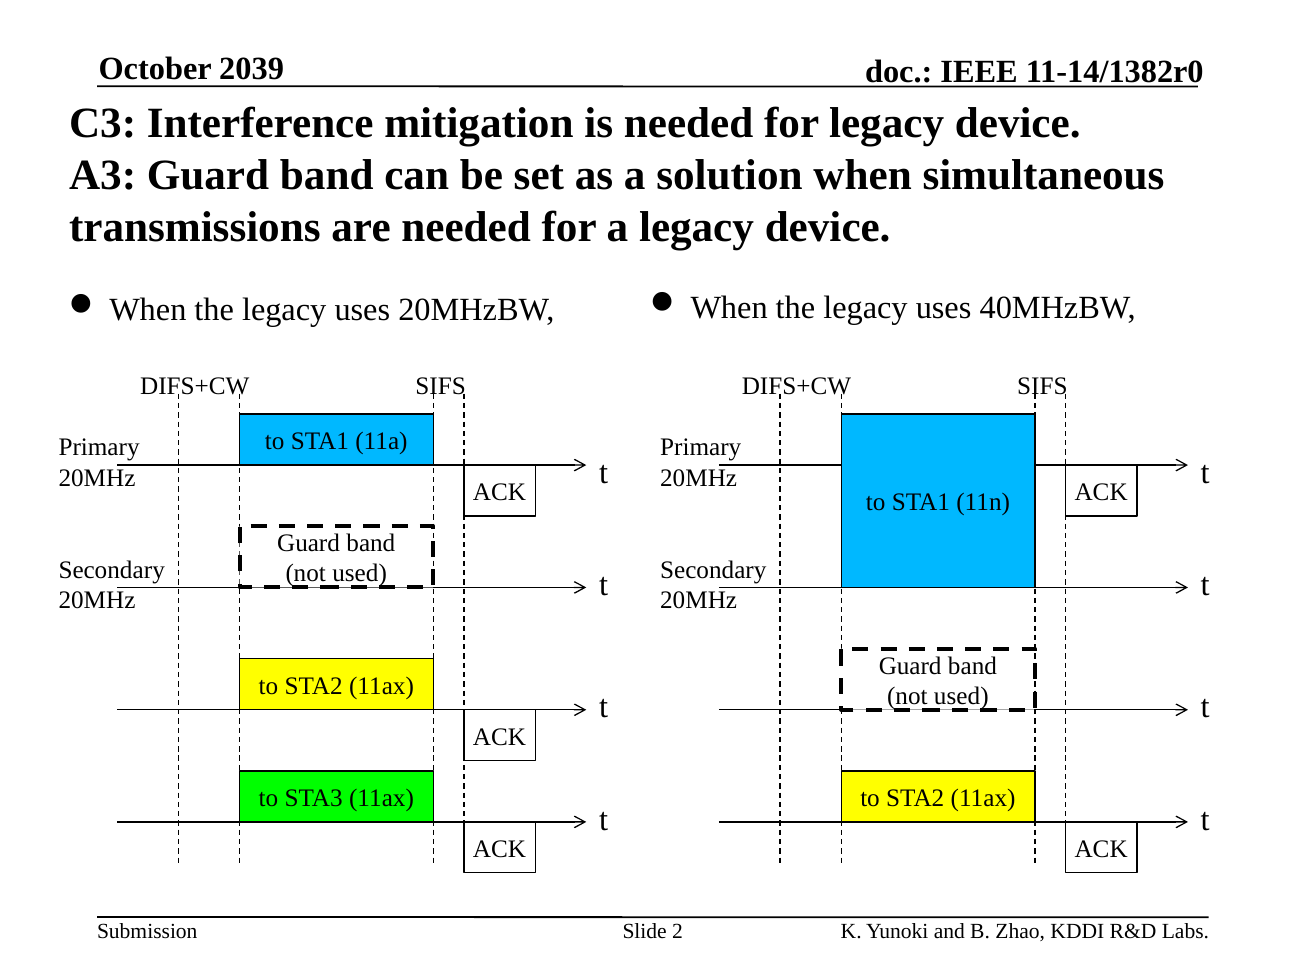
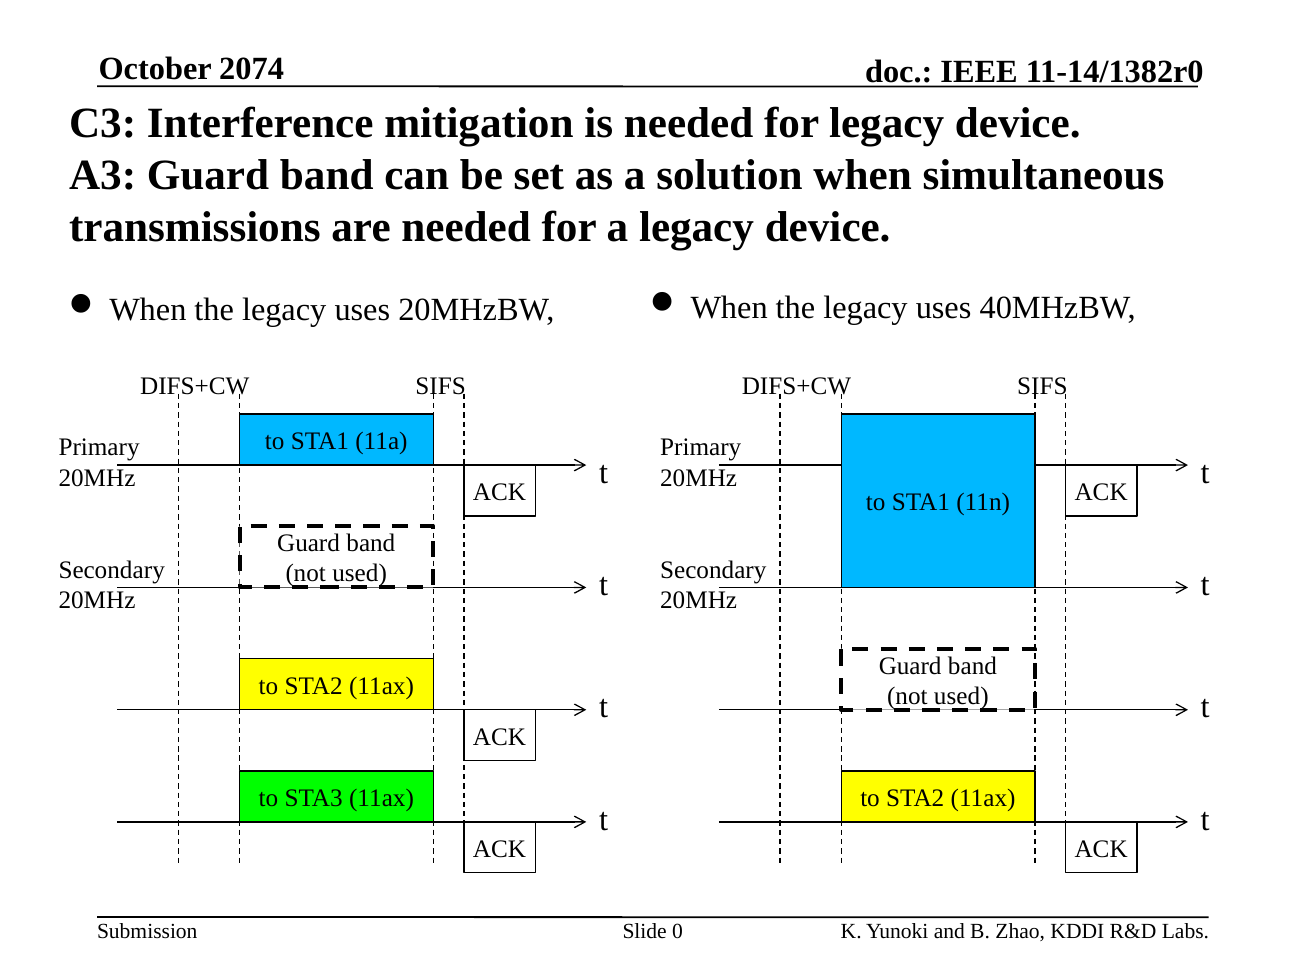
2039: 2039 -> 2074 (252, 69)
2: 2 -> 0 (678, 932)
